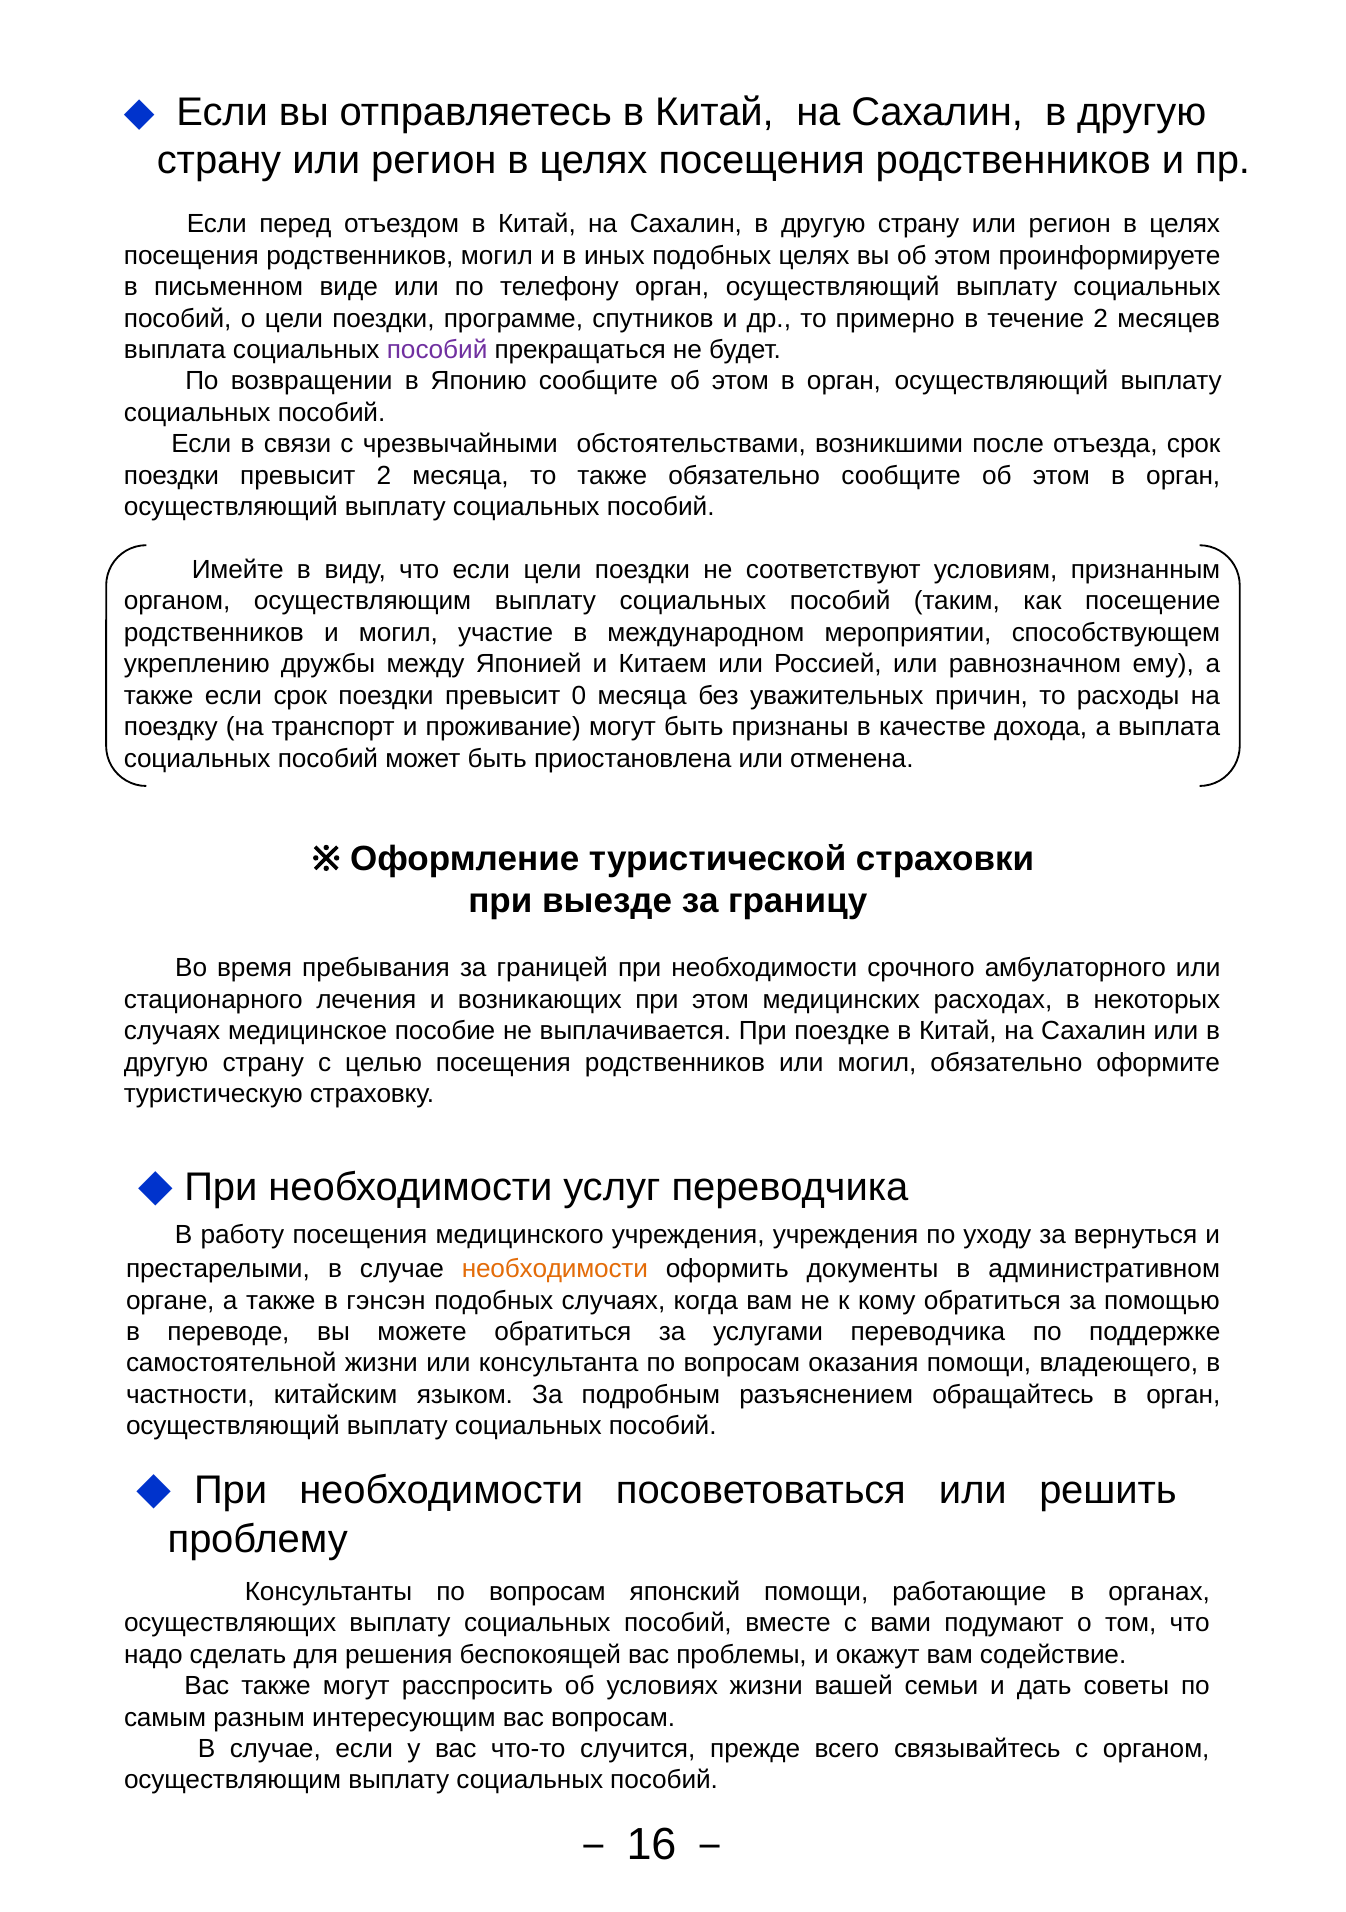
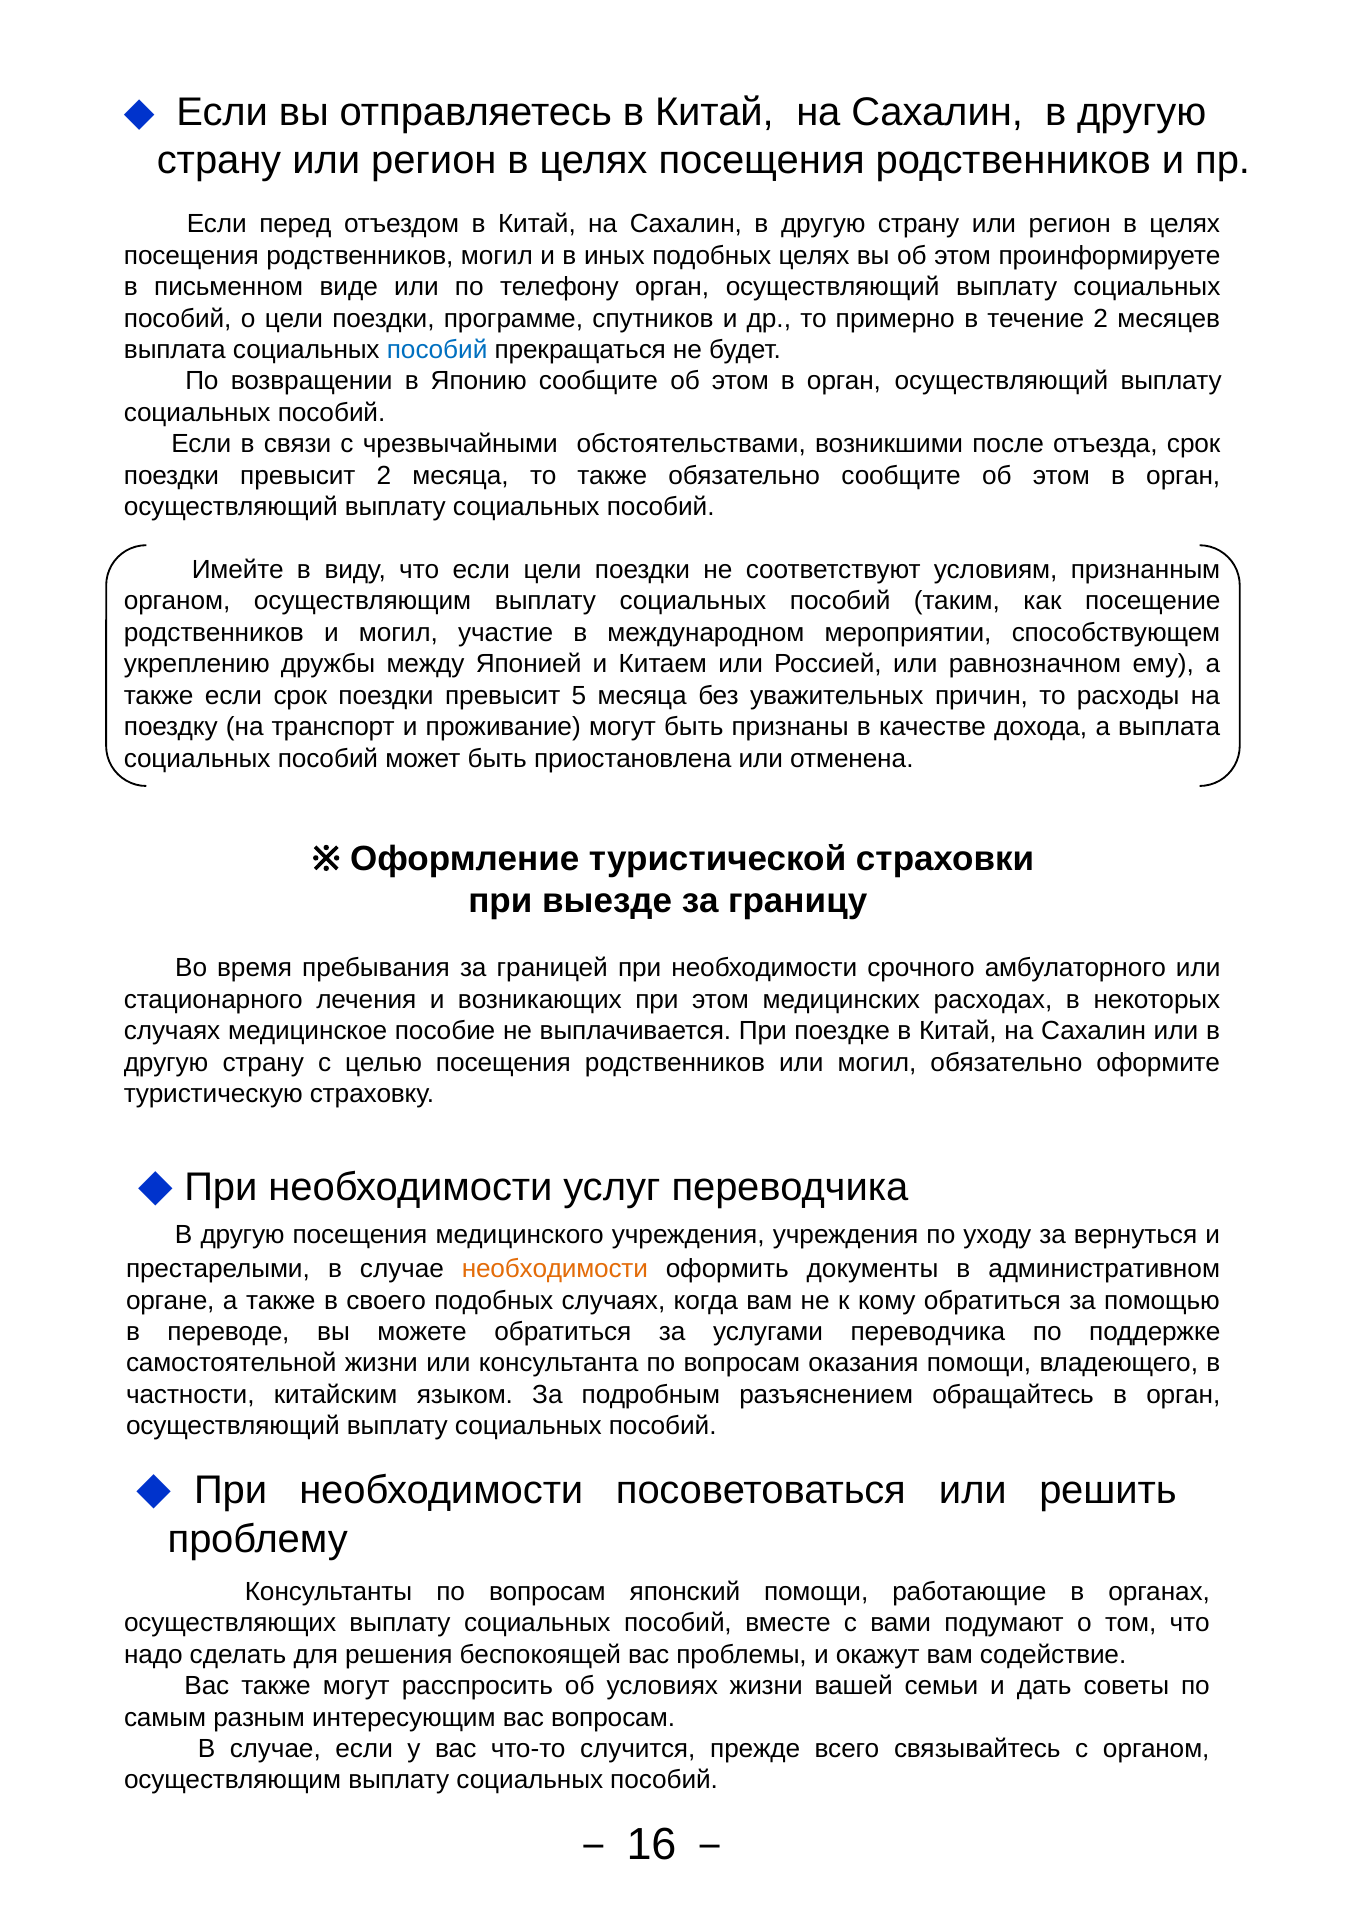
пособий colour: purple -> blue (437, 350)
0: 0 -> 5 (579, 696)
работу: работу -> другую (243, 1235)
гэнсэн: гэнсэн -> своего (386, 1301)
